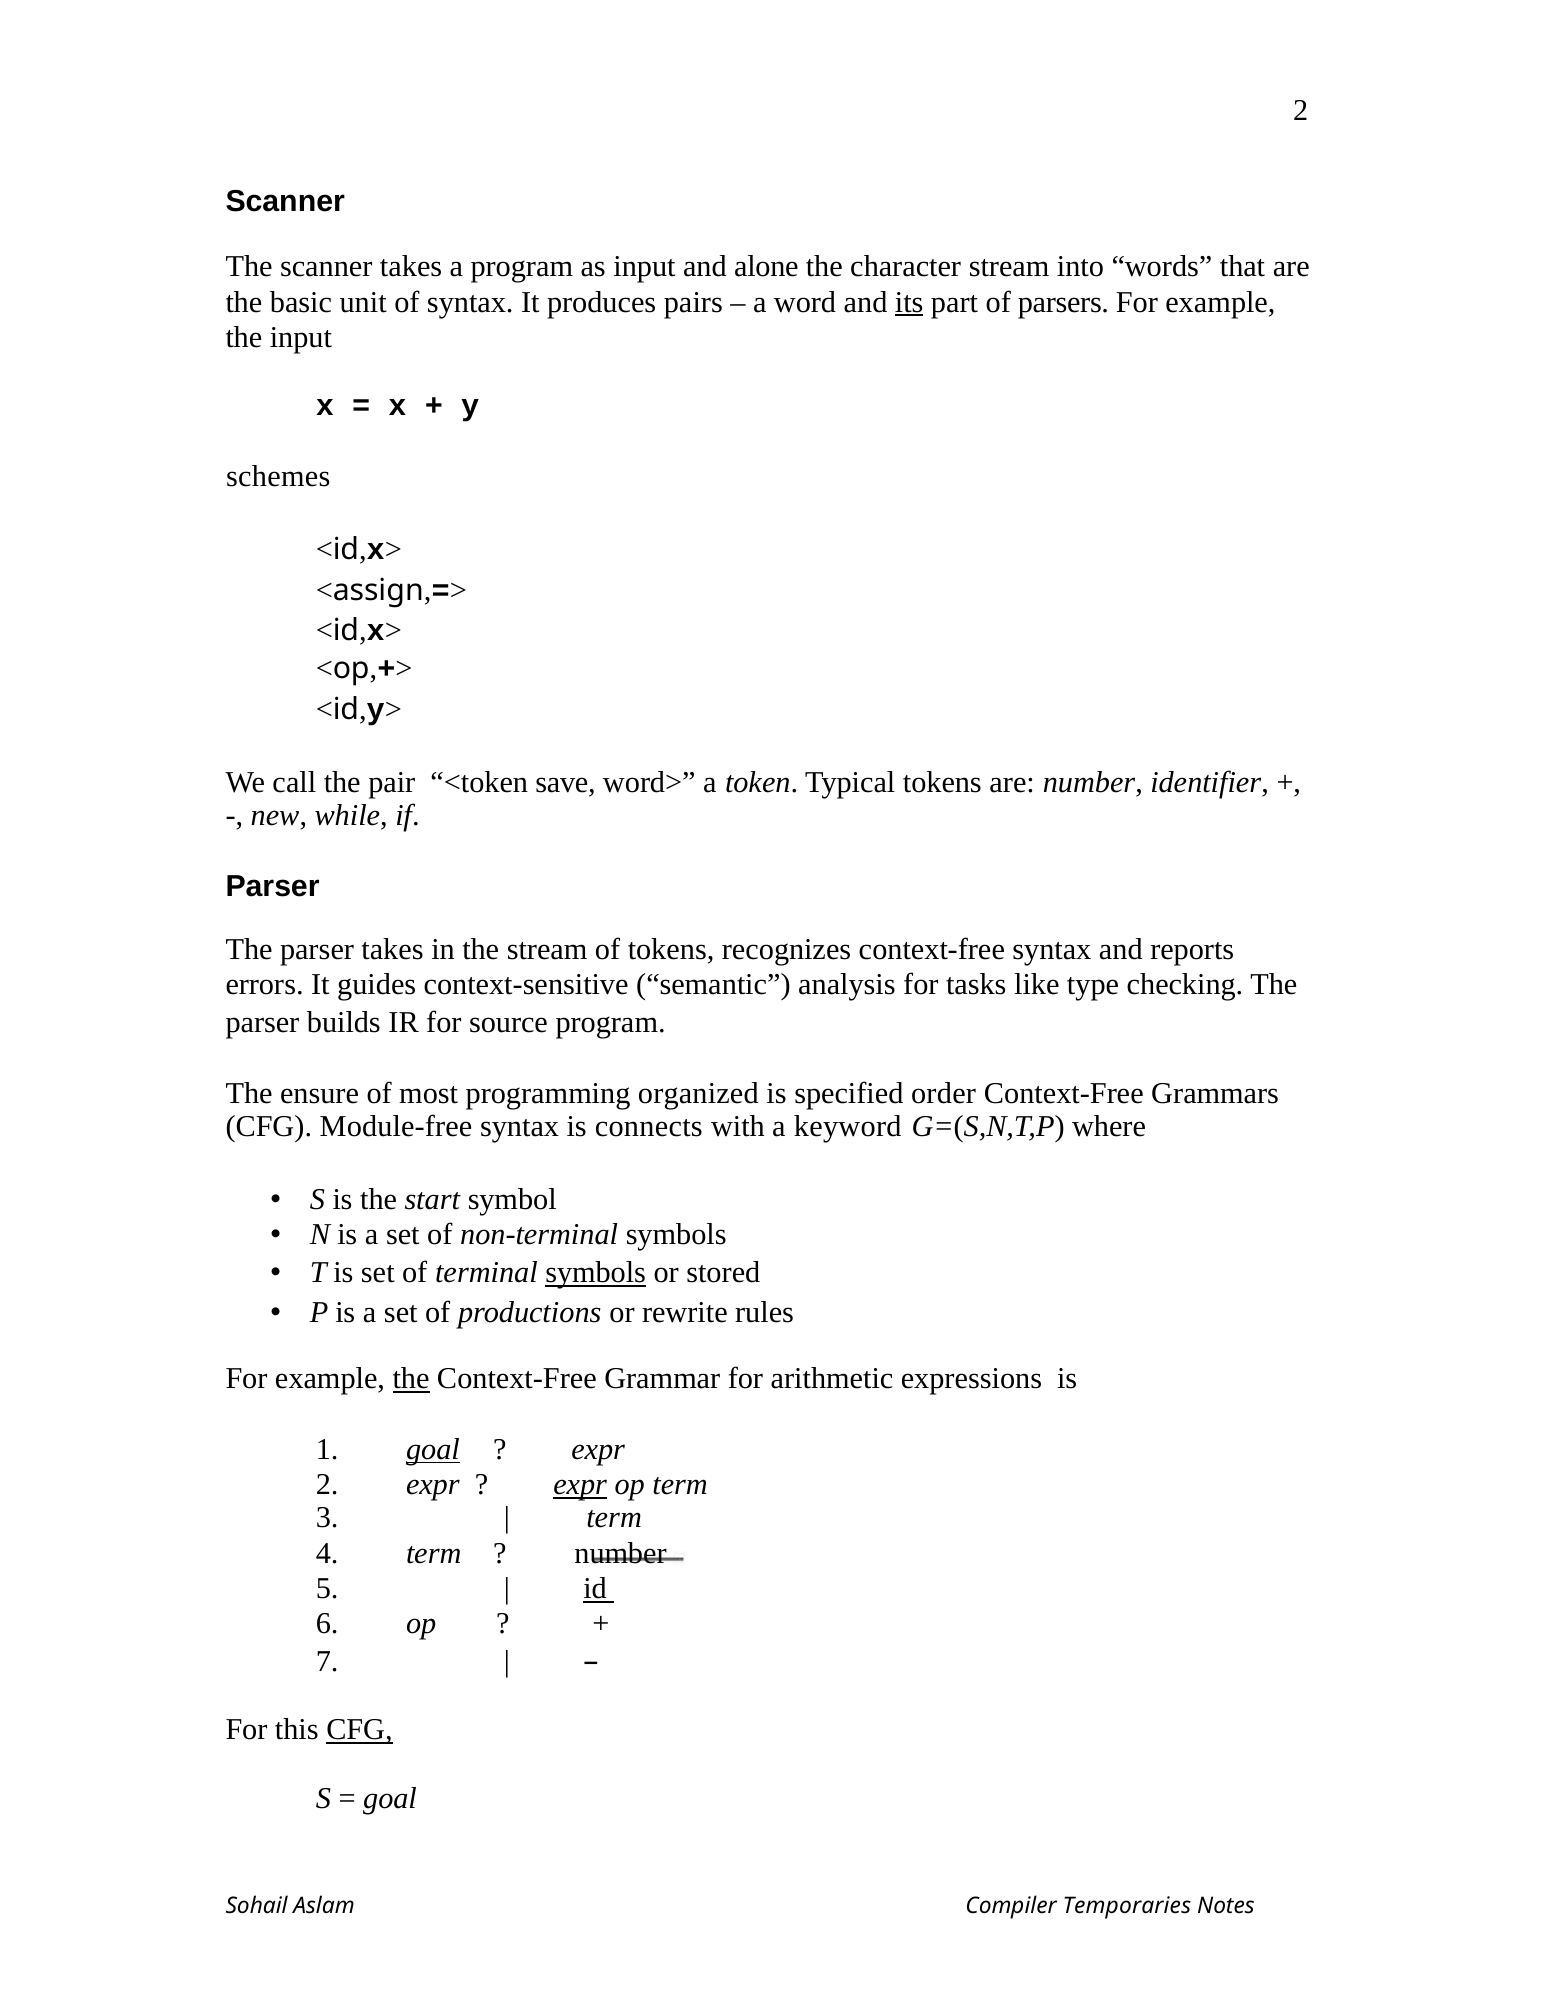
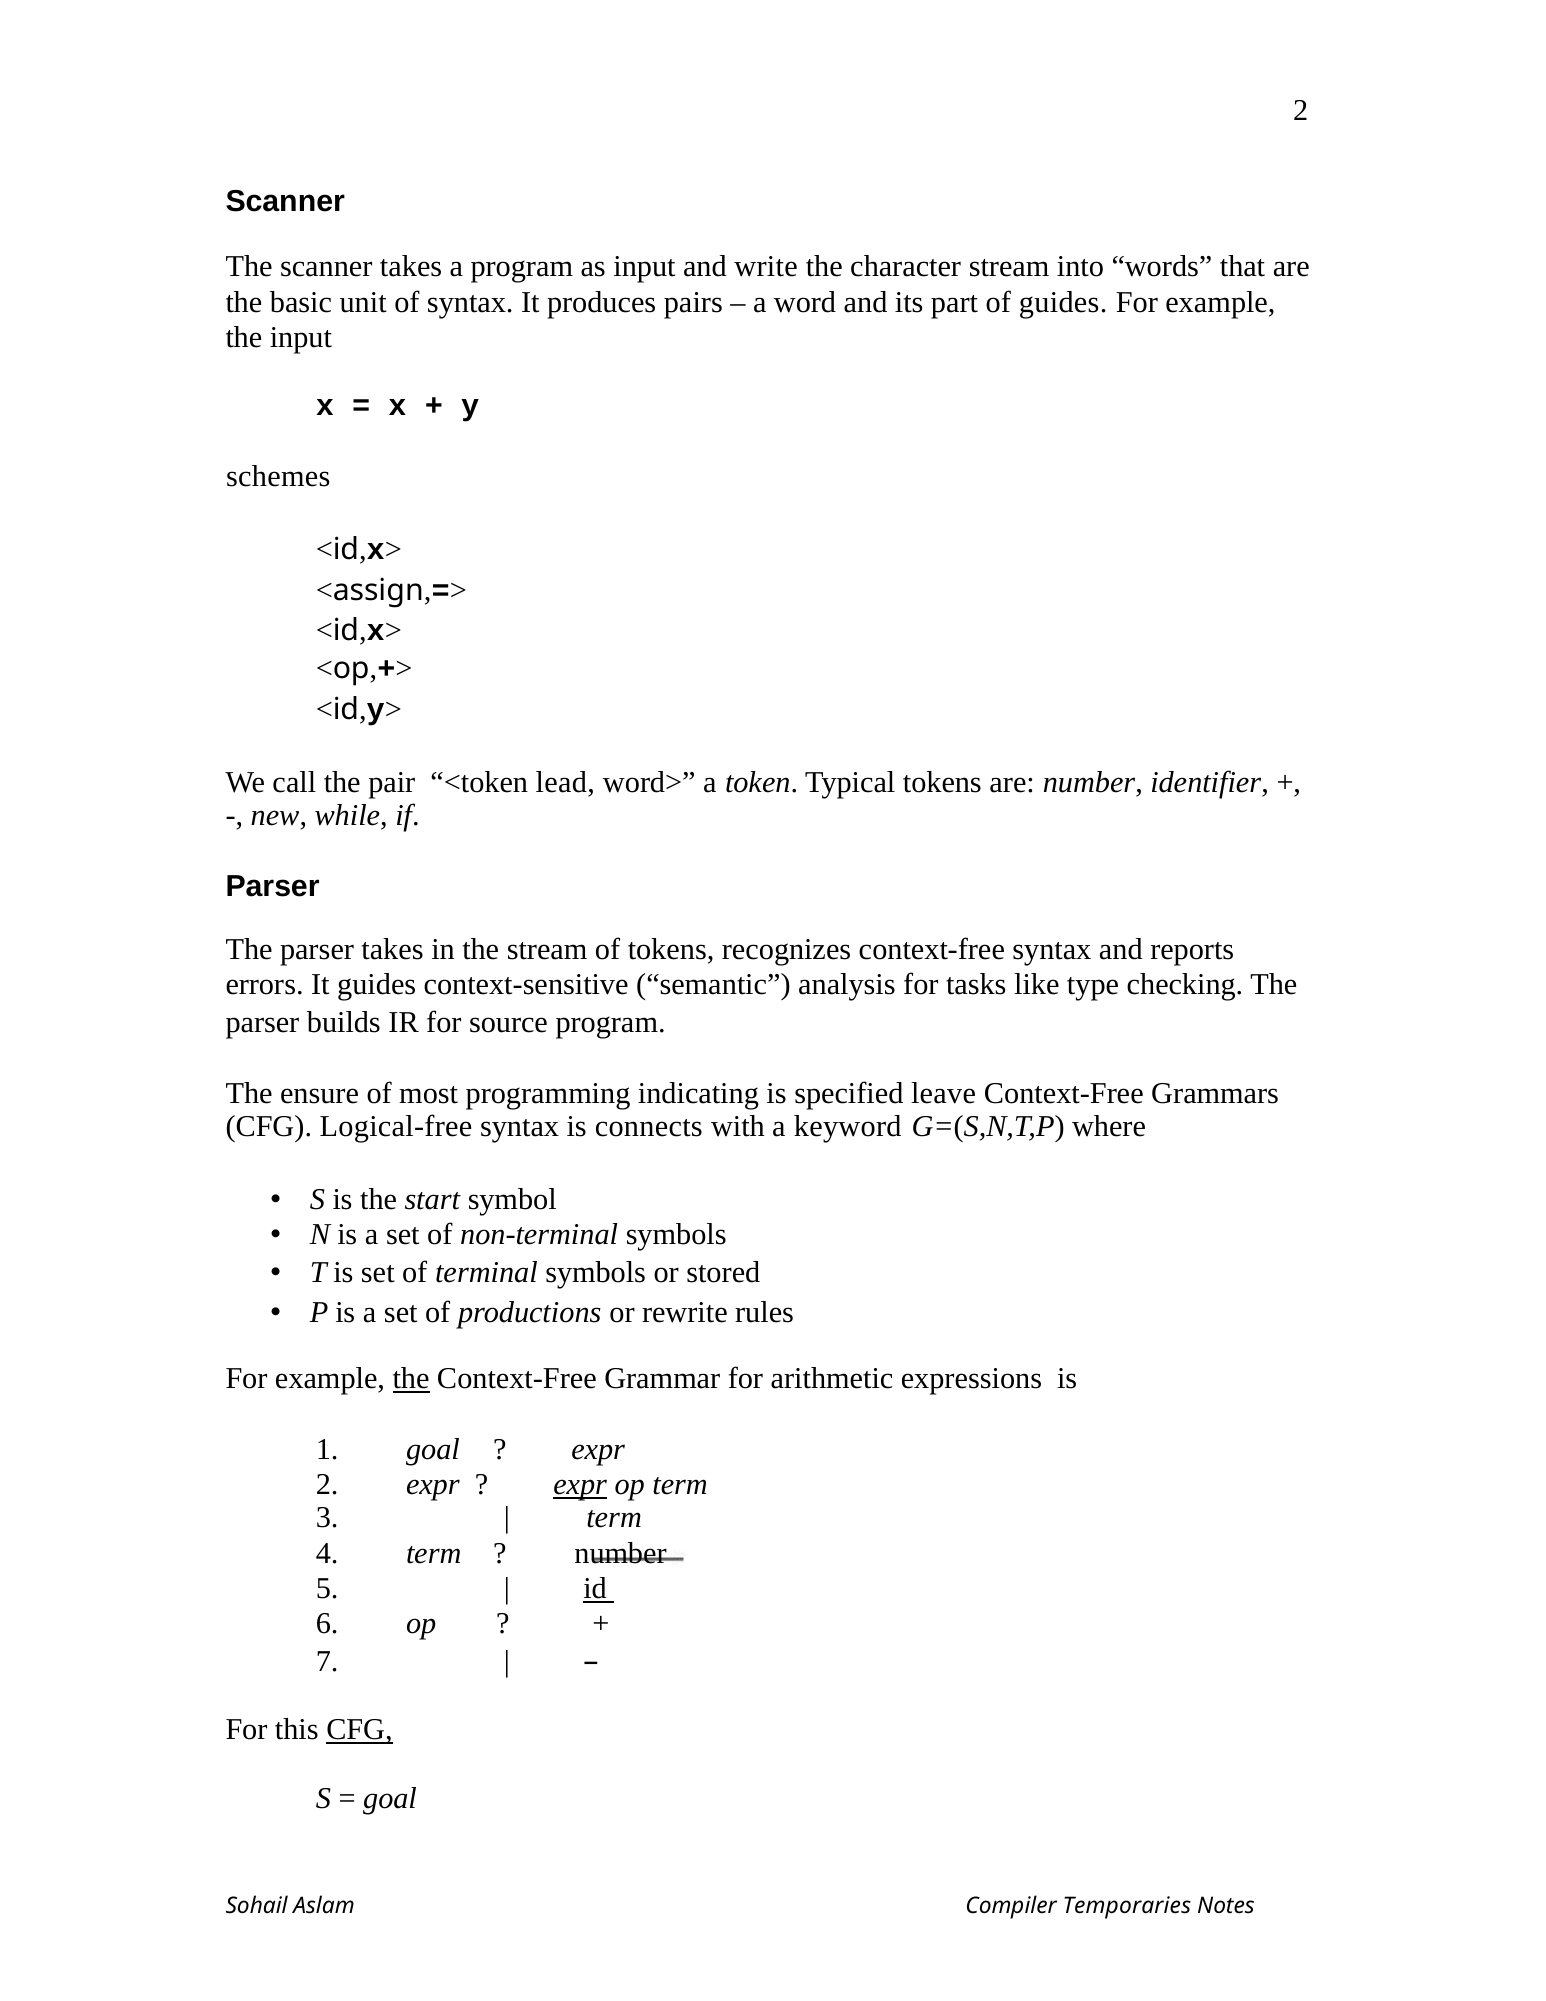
alone: alone -> write (766, 267)
its underline: present -> none (909, 302)
of parsers: parsers -> guides (1063, 302)
save: save -> lead (565, 782)
organized: organized -> indicating (698, 1093)
order: order -> leave (944, 1093)
Module-free: Module-free -> Logical-free (396, 1126)
symbols underline: present -> none (596, 1272)
goal underline: present -> none (433, 1449)
